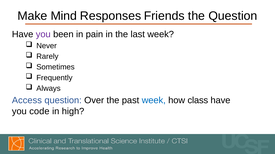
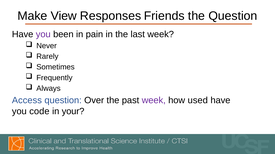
Mind: Mind -> View (64, 16)
week colour: blue -> purple (154, 101)
class: class -> used (198, 101)
high: high -> your (73, 112)
